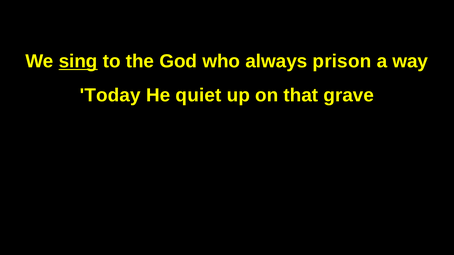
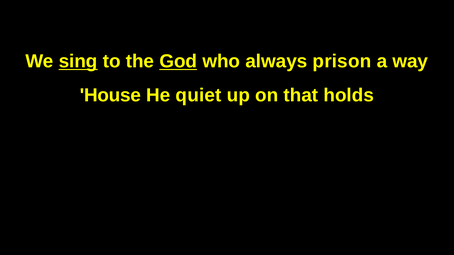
God underline: none -> present (178, 61)
Today: Today -> House (110, 96)
grave: grave -> holds (349, 96)
